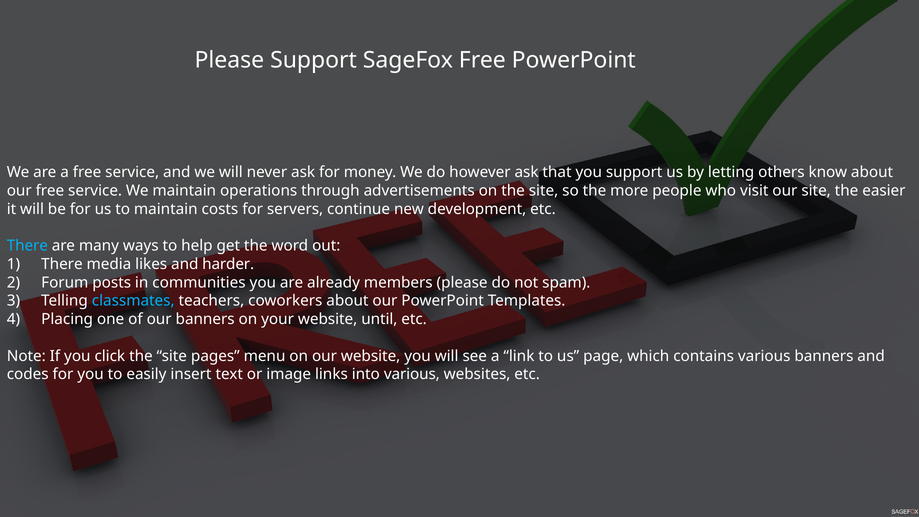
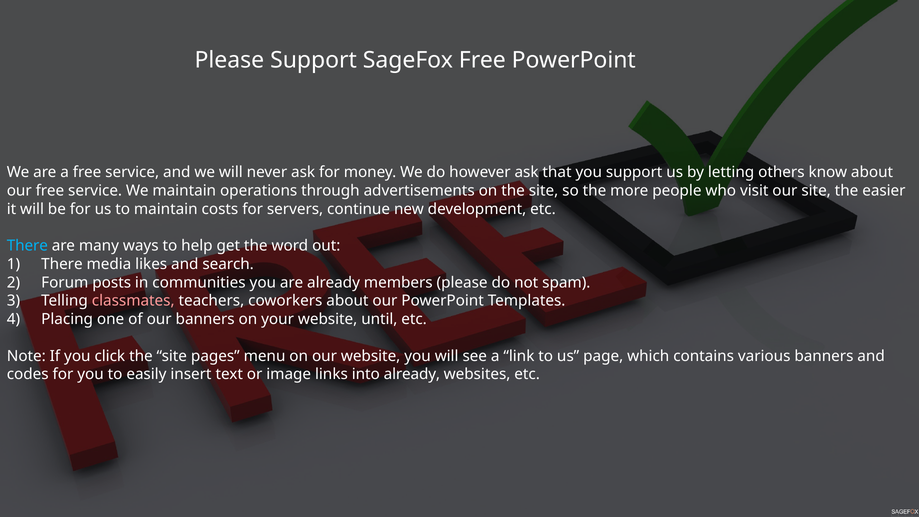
harder: harder -> search (228, 264)
classmates colour: light blue -> pink (133, 301)
into various: various -> already (412, 374)
